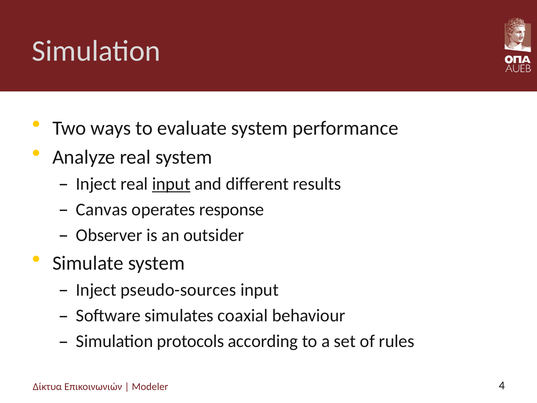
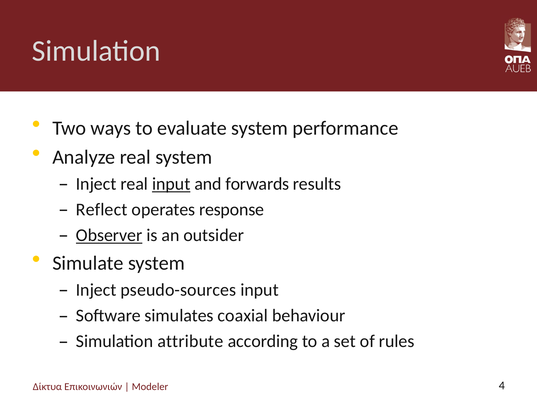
different: different -> forwards (257, 184)
Canvas: Canvas -> Reflect (102, 210)
Observer underline: none -> present (109, 235)
protocols: protocols -> attribute (190, 341)
